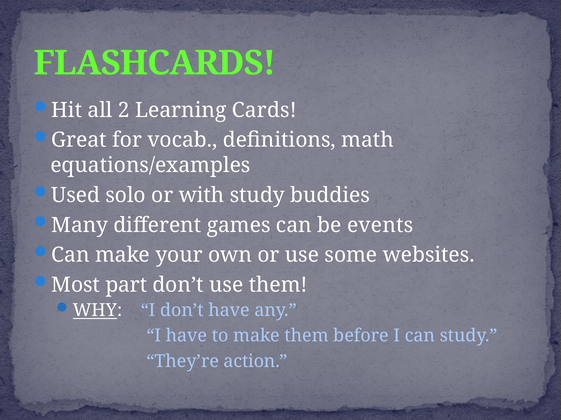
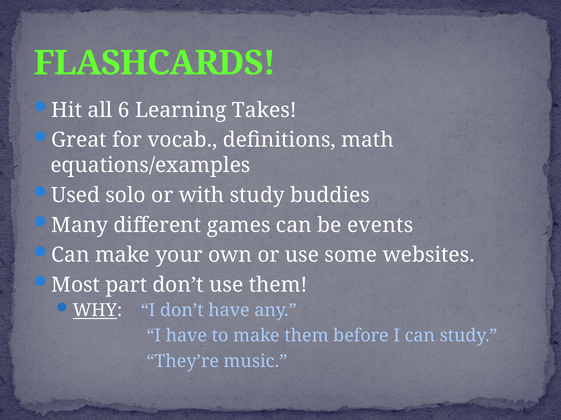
2: 2 -> 6 (124, 110)
Cards: Cards -> Takes (264, 110)
action: action -> music (256, 362)
